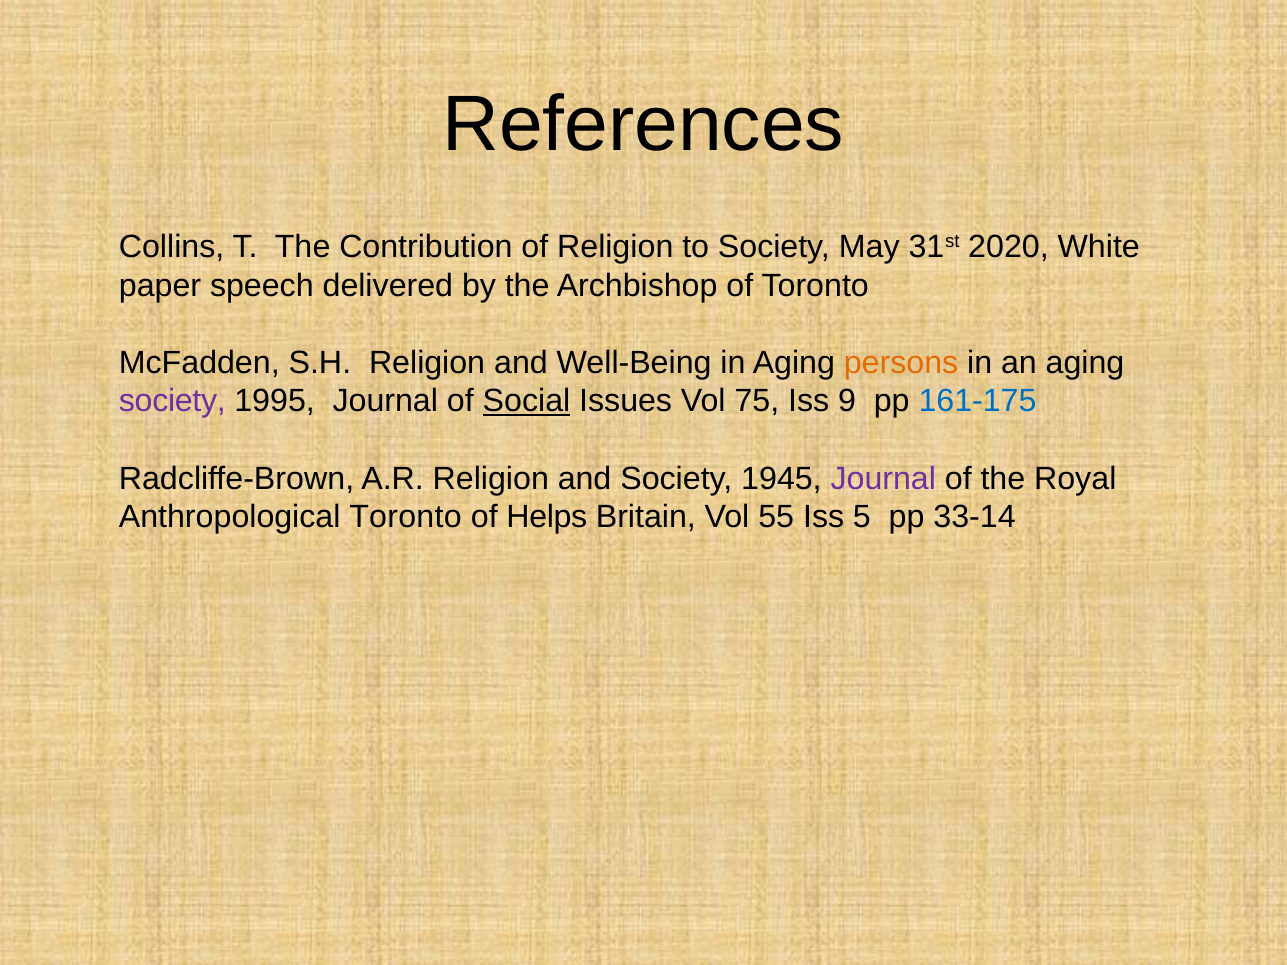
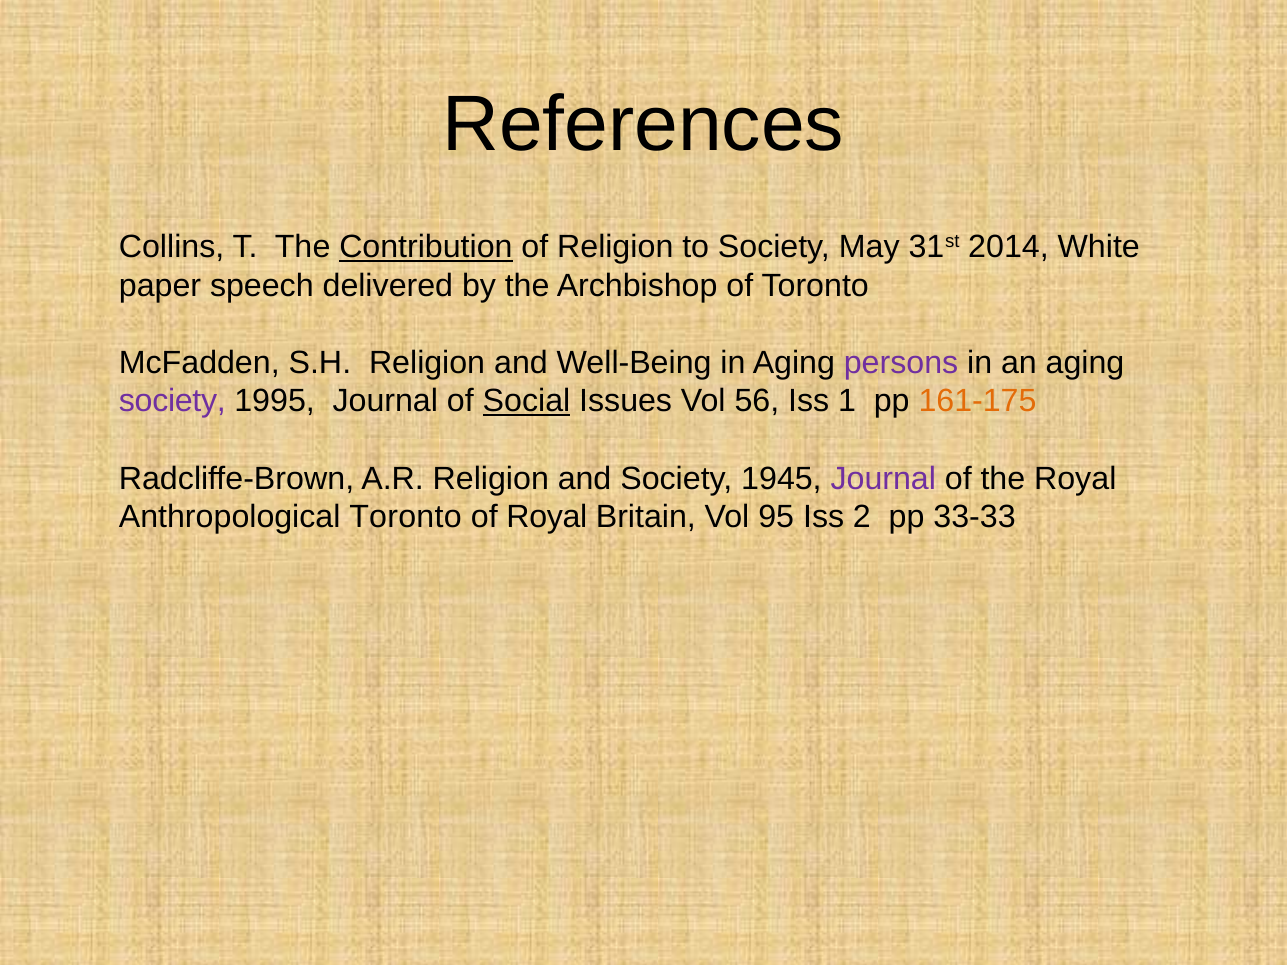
Contribution underline: none -> present (426, 247)
2020: 2020 -> 2014 (1008, 247)
persons colour: orange -> purple (901, 363)
75: 75 -> 56 (757, 401)
9: 9 -> 1 (847, 401)
161-175 colour: blue -> orange (978, 401)
of Helps: Helps -> Royal (547, 517)
55: 55 -> 95 (776, 517)
5: 5 -> 2 (862, 517)
33-14: 33-14 -> 33-33 (975, 517)
